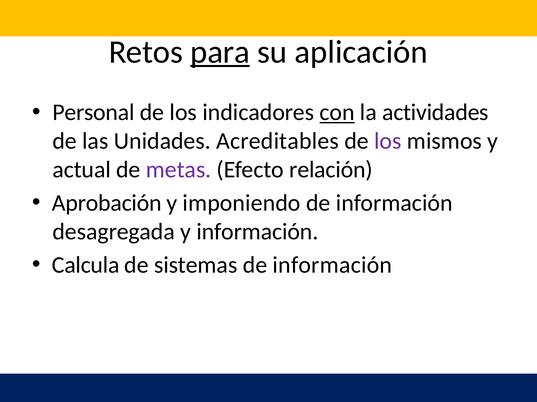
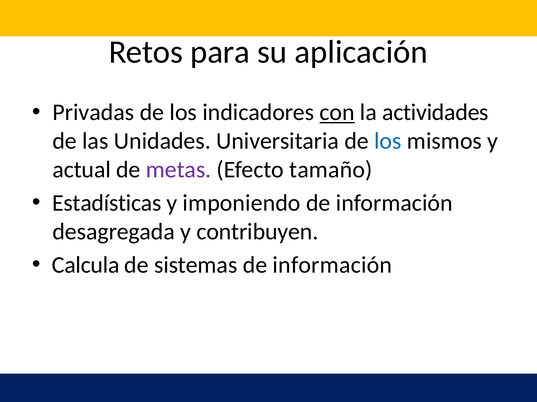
para underline: present -> none (220, 52)
Personal: Personal -> Privadas (93, 113)
Acreditables: Acreditables -> Universitaria (278, 141)
los colour: purple -> blue (388, 141)
relación: relación -> tamaño (331, 170)
Aprobación: Aprobación -> Estadísticas (107, 203)
y información: información -> contribuyen (257, 232)
